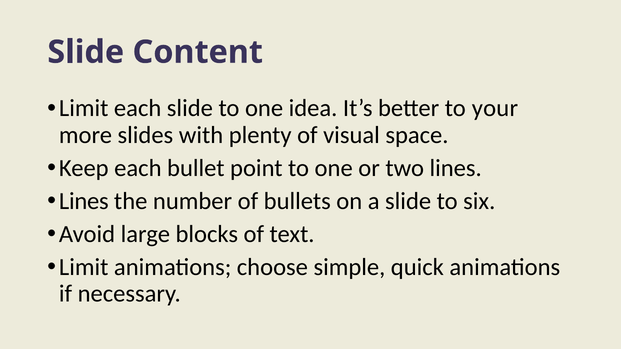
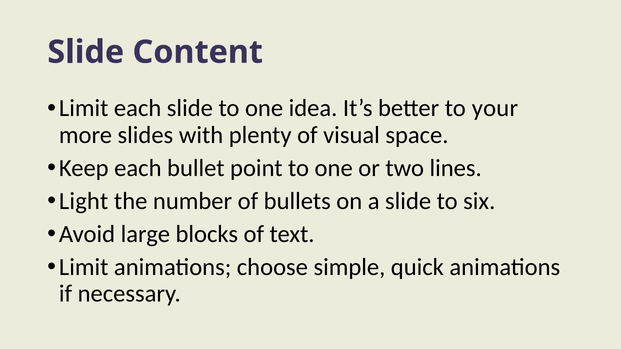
Lines: Lines -> Light (84, 201)
